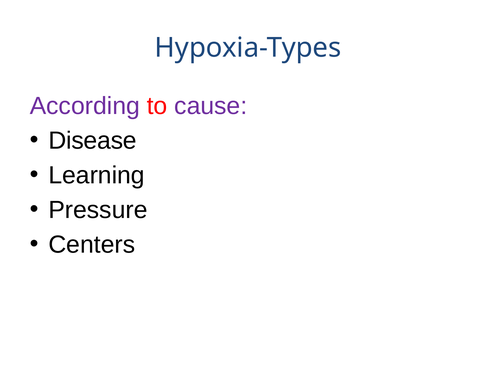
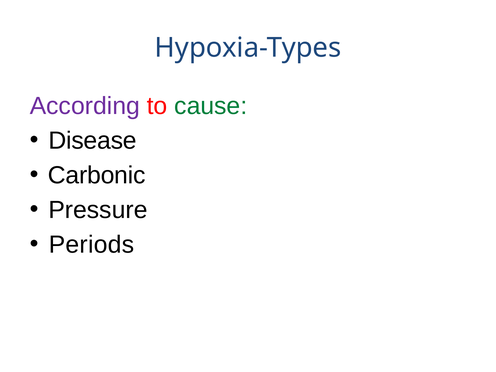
cause colour: purple -> green (211, 106)
Learning: Learning -> Carbonic (97, 175)
Centers: Centers -> Periods (92, 245)
